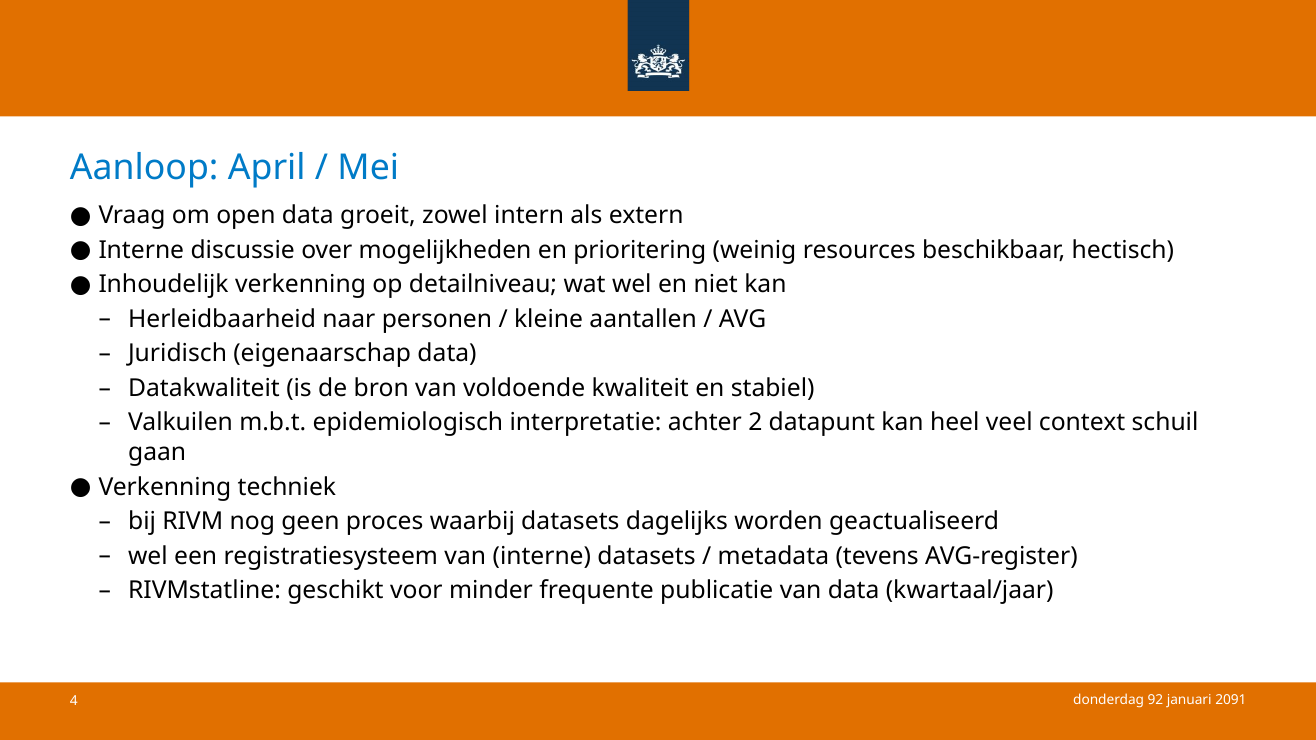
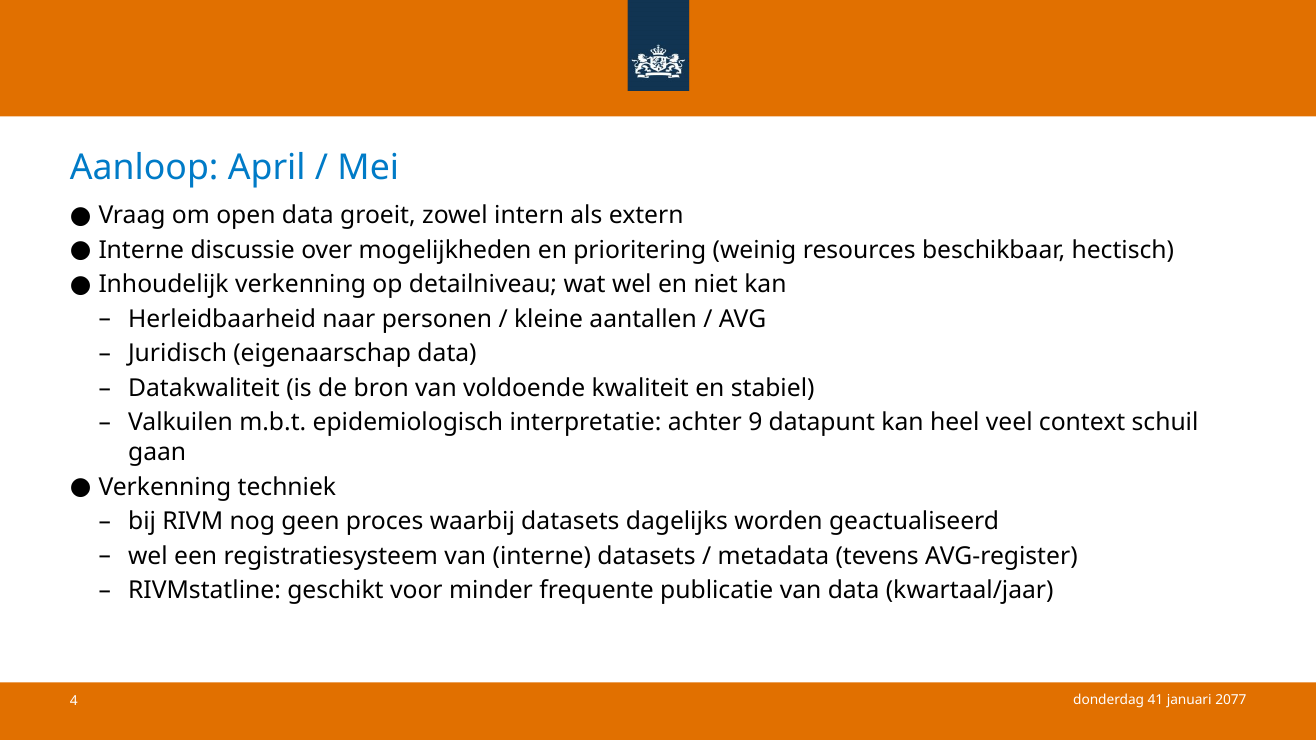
2: 2 -> 9 (755, 423)
92: 92 -> 41 (1156, 701)
2091: 2091 -> 2077 (1231, 701)
